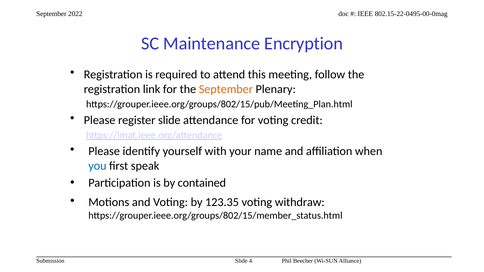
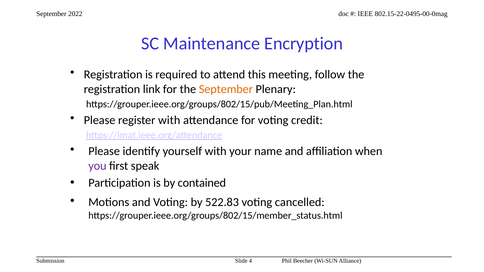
register slide: slide -> with (169, 120)
you colour: blue -> purple (97, 166)
123.35: 123.35 -> 522.83 (222, 202)
withdraw: withdraw -> cancelled (300, 202)
